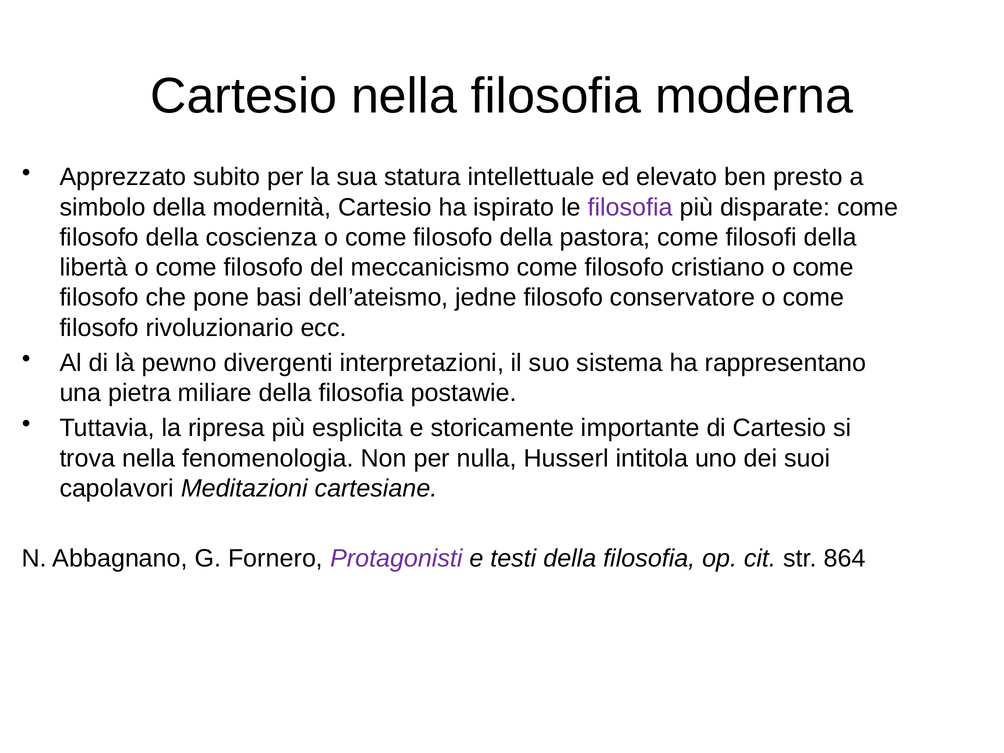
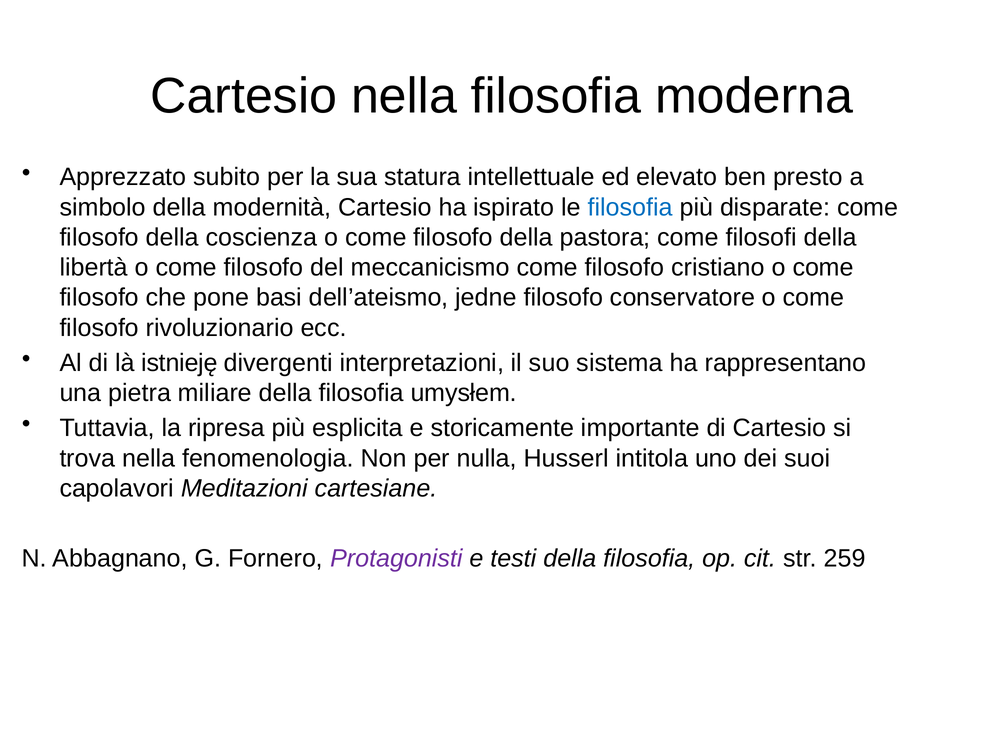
filosofia colour: purple -> blue (630, 207)
pewno: pewno -> istnieję (179, 363)
postawie: postawie -> umysłem (464, 393)
864: 864 -> 259 (845, 559)
